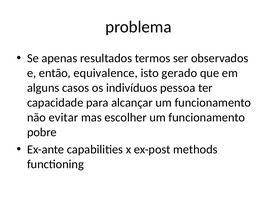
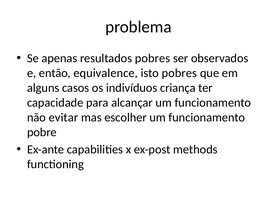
resultados termos: termos -> pobres (152, 58)
isto gerado: gerado -> pobres (179, 73)
pessoa: pessoa -> criança (178, 88)
